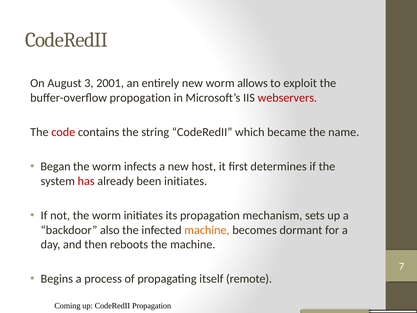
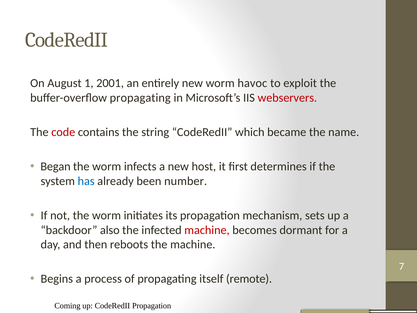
3: 3 -> 1 (89, 83)
allows: allows -> havoc (252, 83)
buﬀer-overﬂow propogation: propogation -> propagating (140, 98)
has colour: red -> blue (86, 181)
been initiates: initiates -> number (186, 181)
machine colour: orange -> red (207, 230)
